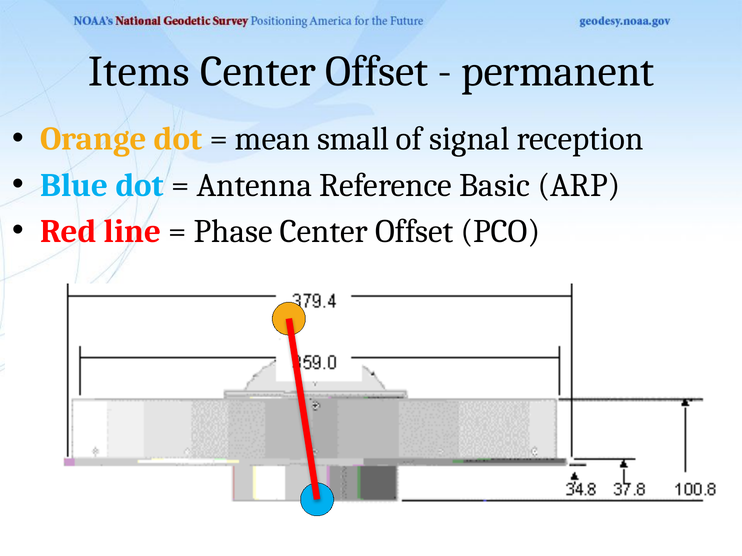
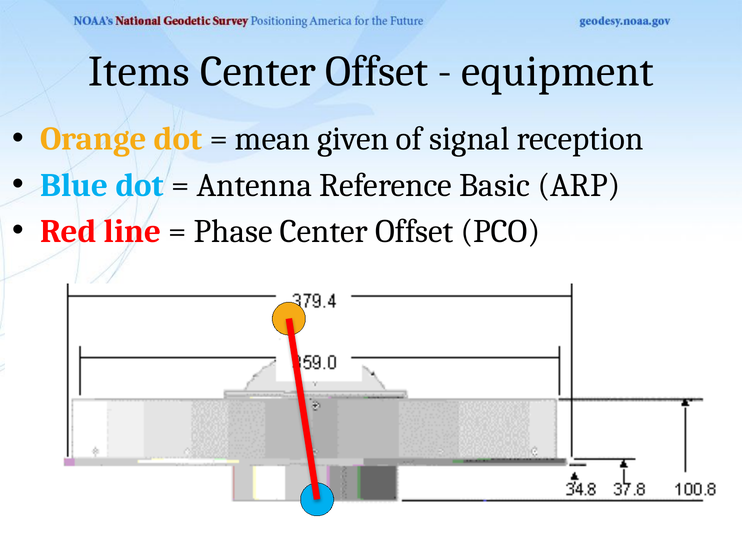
permanent: permanent -> equipment (558, 72)
small: small -> given (353, 139)
